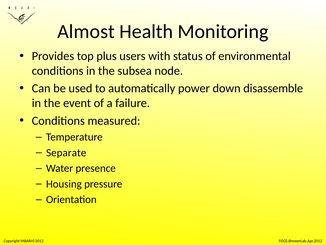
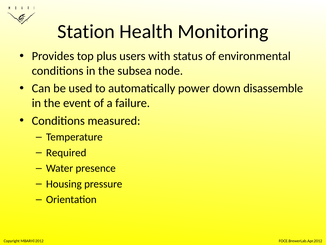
Almost: Almost -> Station (86, 32)
Separate: Separate -> Required (66, 152)
